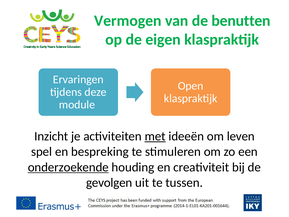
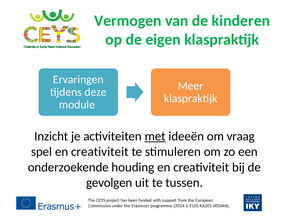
benutten: benutten -> kinderen (241, 21)
Open: Open -> Meer (191, 86)
leven: leven -> vraag (241, 136)
spel en bespreking: bespreking -> creativiteit (100, 152)
onderzoekende underline: present -> none (68, 167)
